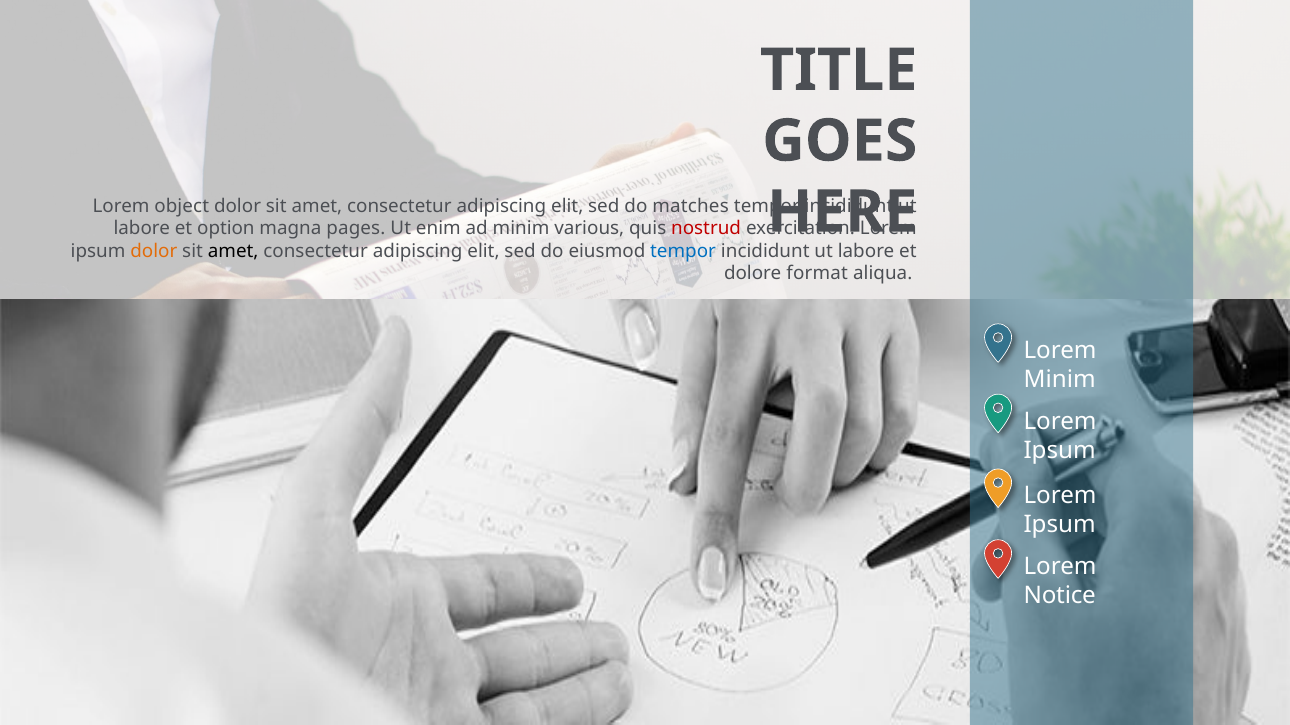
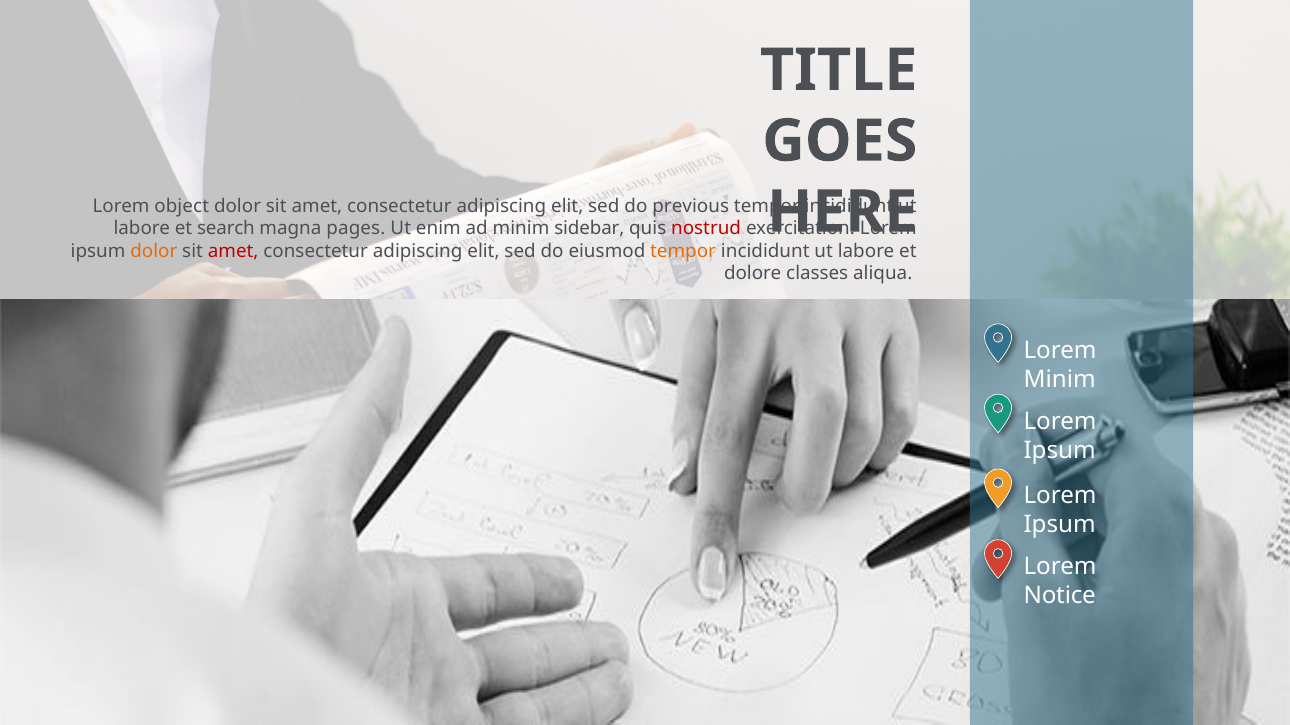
matches: matches -> previous (691, 206)
option: option -> search (226, 229)
various: various -> sidebar (589, 229)
amet colour: black -> red (233, 251)
tempor colour: blue -> orange (683, 251)
format: format -> classes (817, 274)
